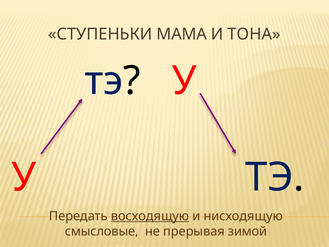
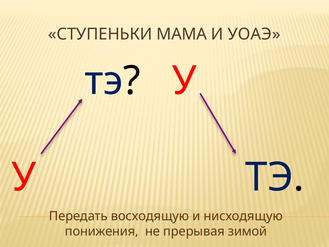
ТОНА: ТОНА -> УОАЭ (254, 34)
восходящую underline: present -> none (150, 216)
смысловые: смысловые -> понижения (102, 231)
